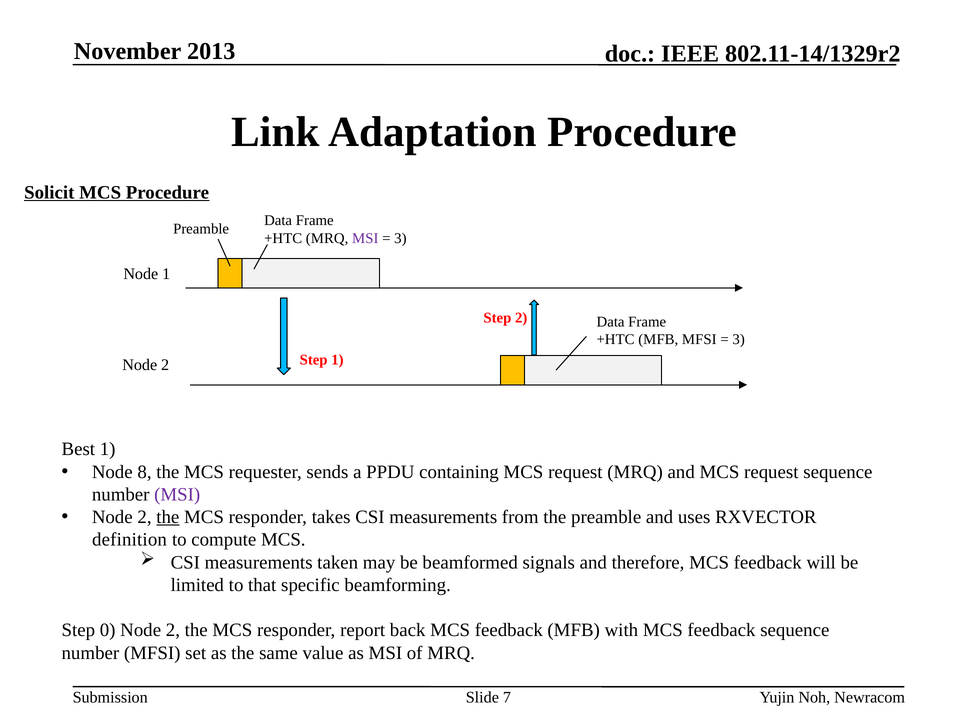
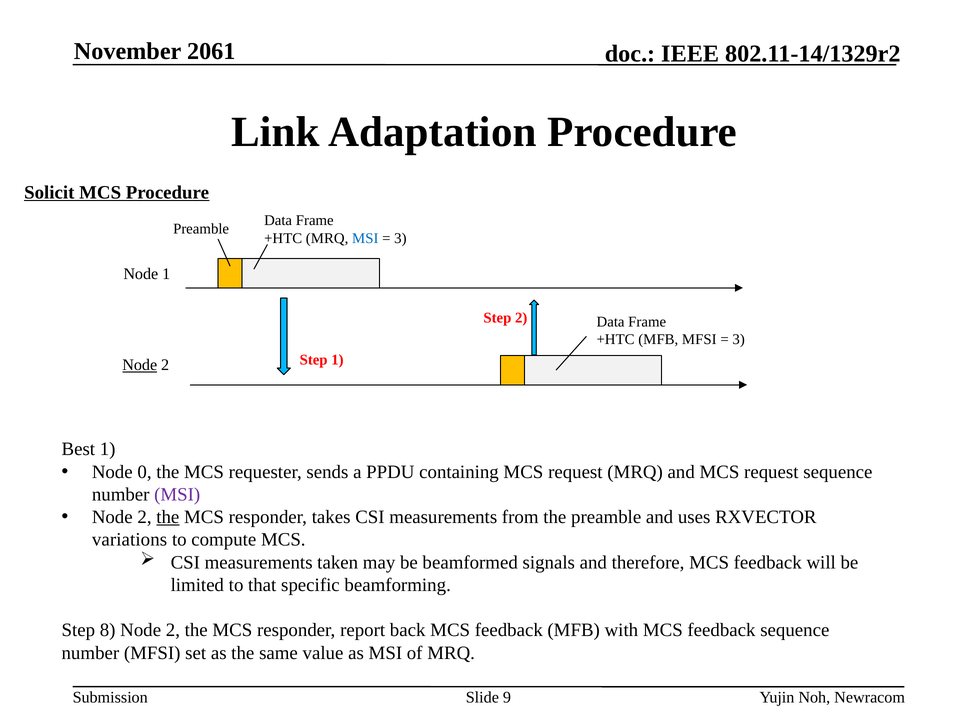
2013: 2013 -> 2061 (211, 51)
MSI colour: purple -> blue (365, 238)
Node underline: none -> present (140, 365)
8: 8 -> 0 (145, 472)
definition: definition -> variations (130, 540)
0: 0 -> 8 (108, 630)
7: 7 -> 9 (507, 697)
